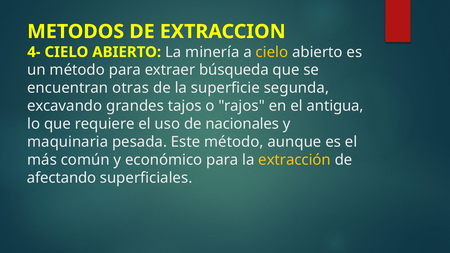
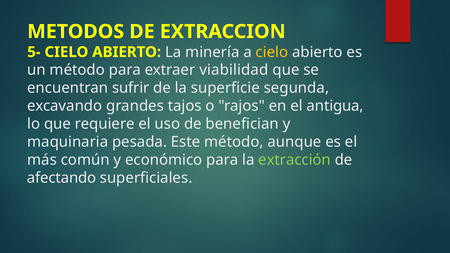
4-: 4- -> 5- (34, 52)
búsqueda: búsqueda -> viabilidad (234, 70)
otras: otras -> sufrir (131, 88)
nacionales: nacionales -> benefician (242, 124)
extracción colour: yellow -> light green (295, 160)
